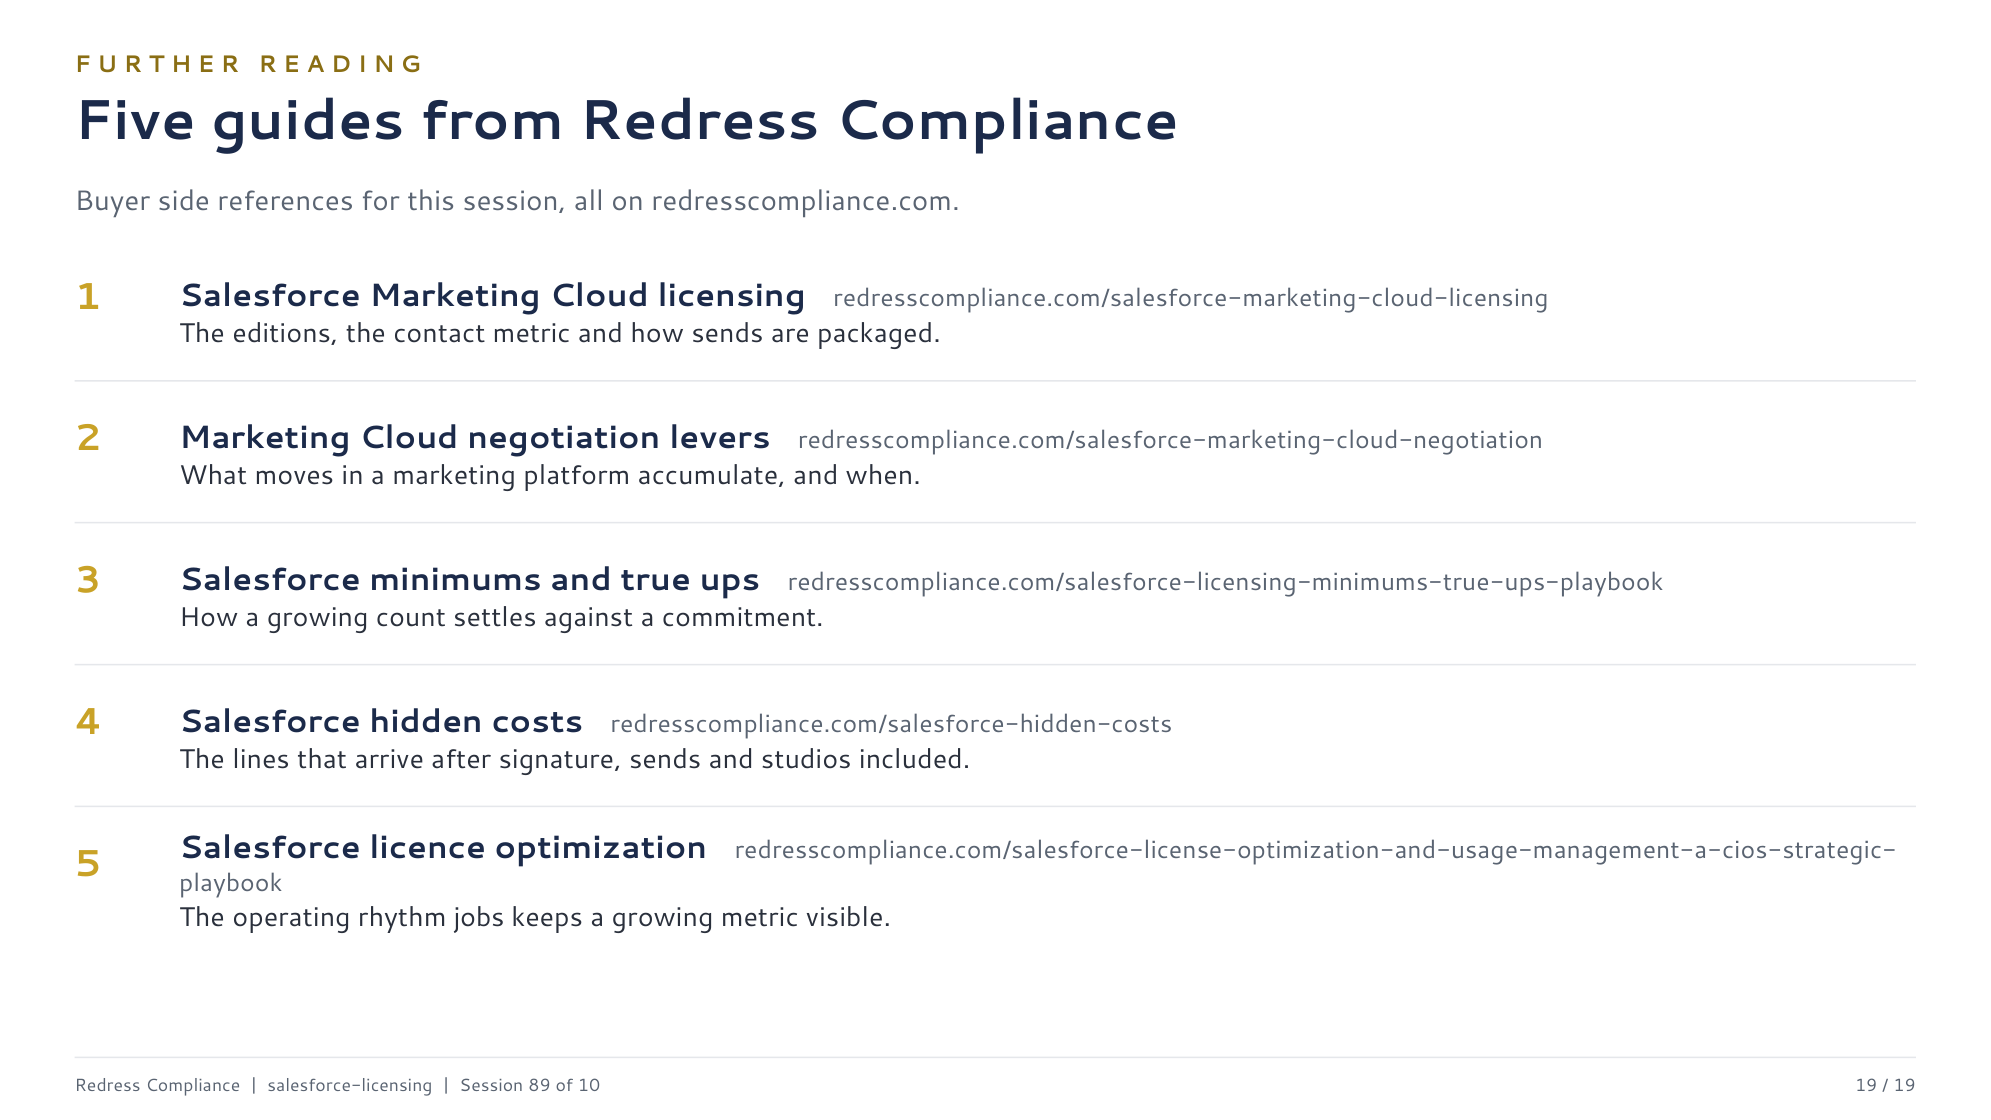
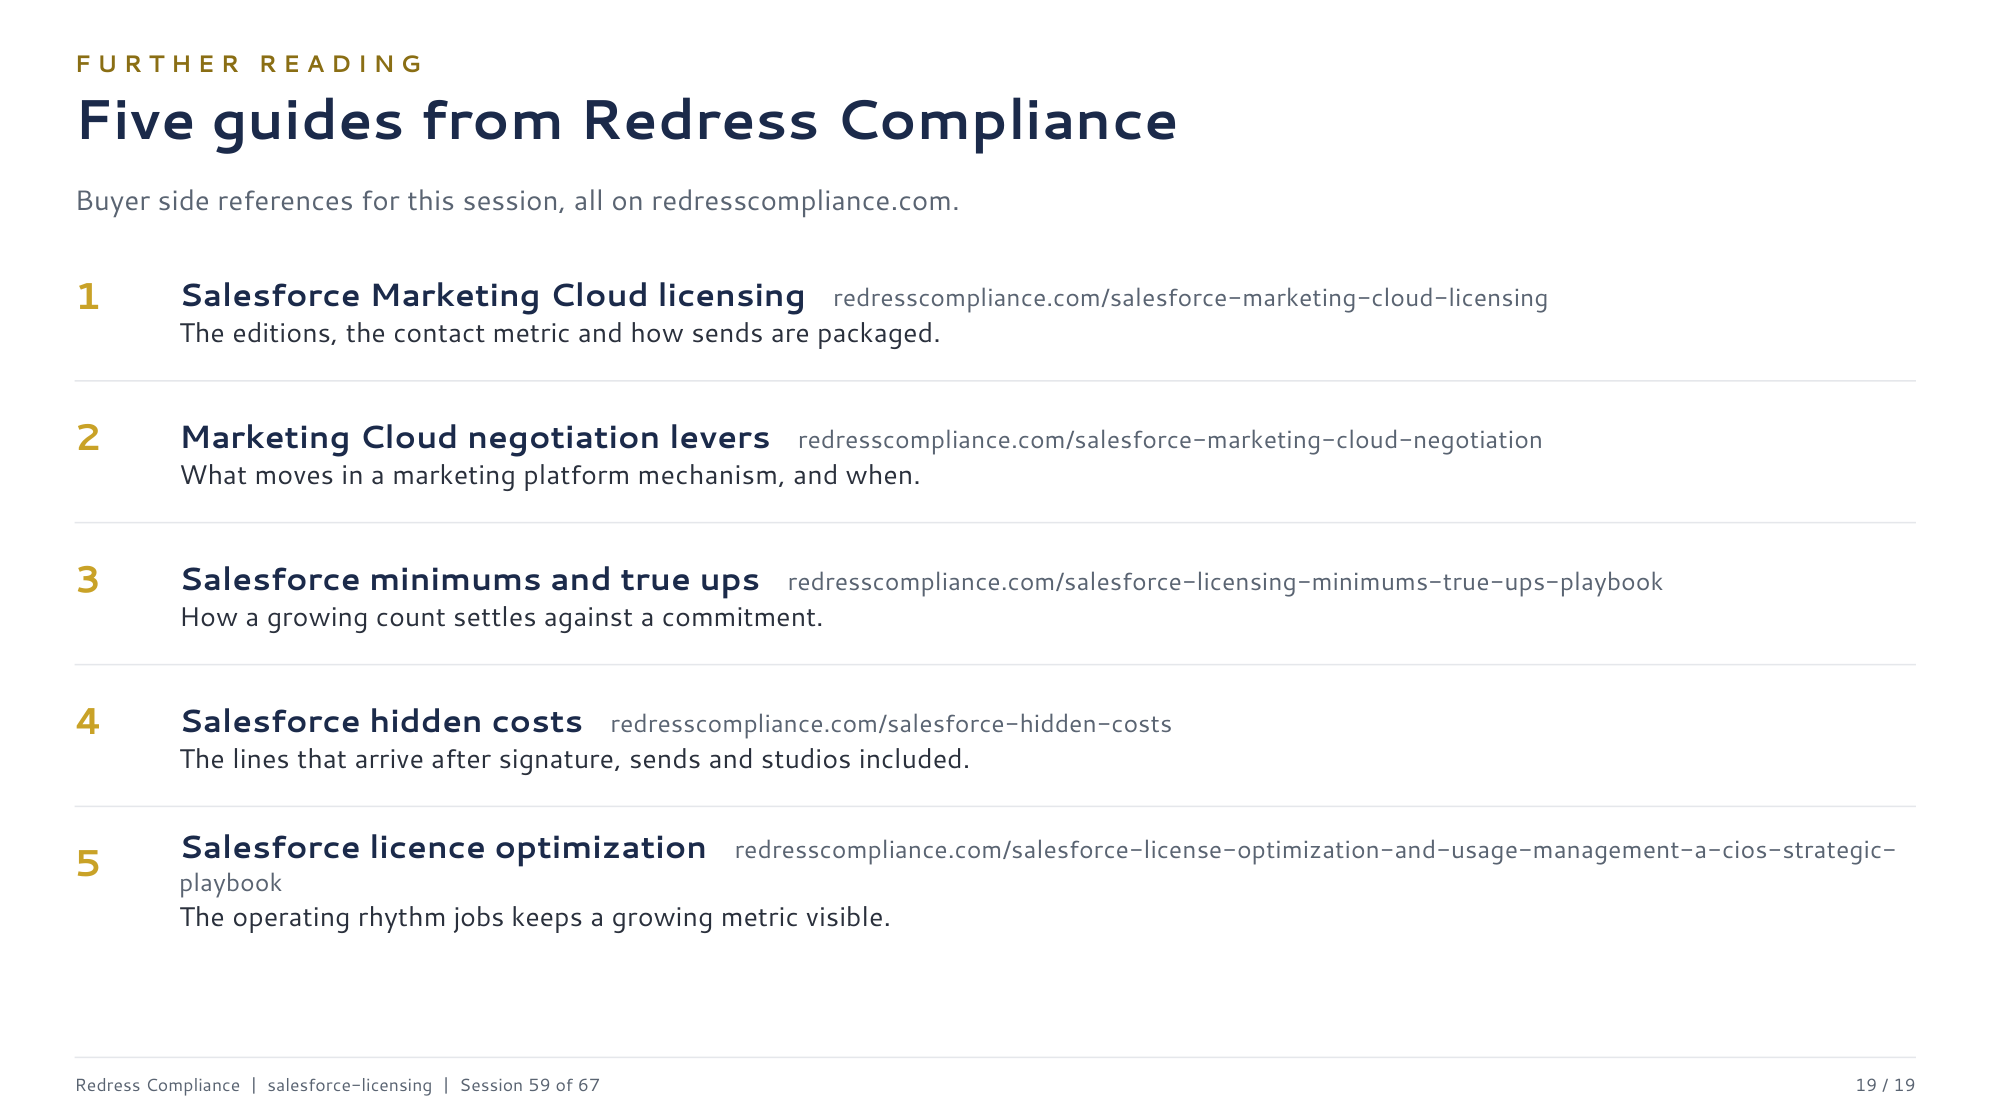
accumulate: accumulate -> mechanism (712, 476)
89: 89 -> 59 (540, 1085)
10: 10 -> 67 (589, 1085)
